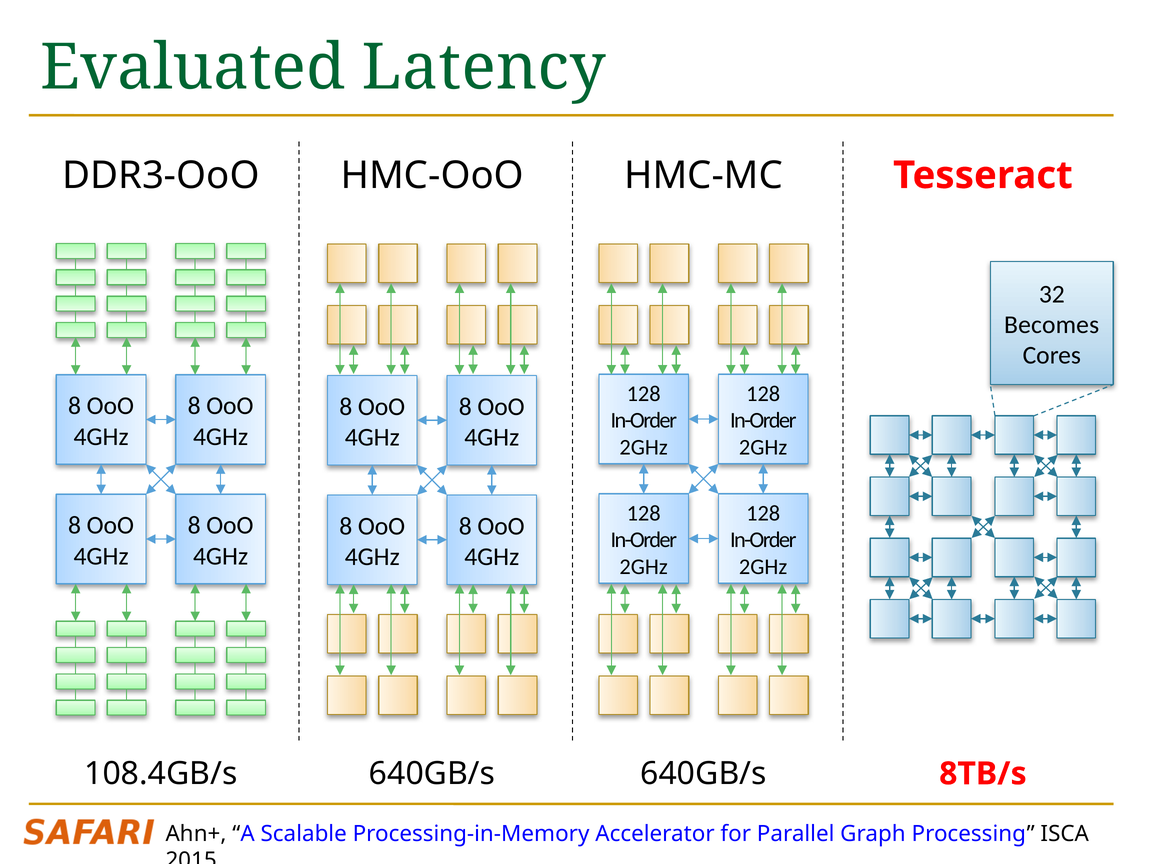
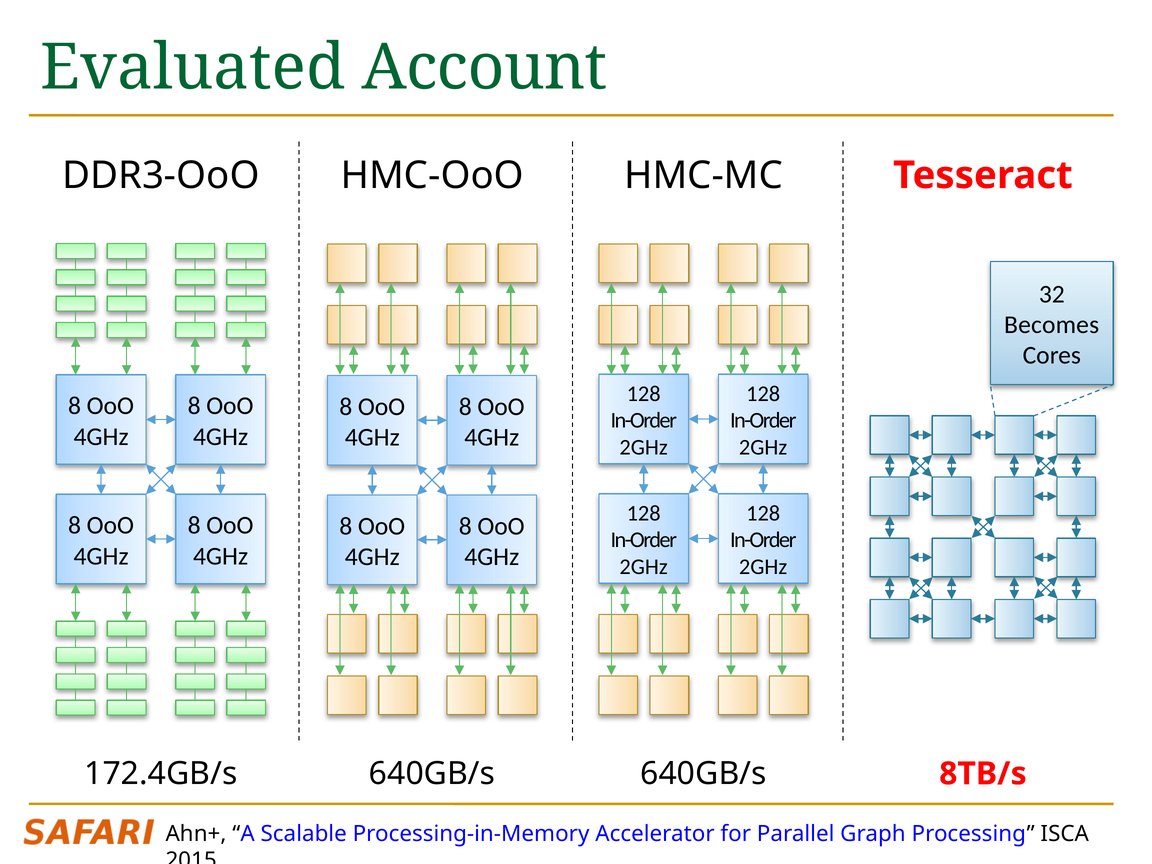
Latency: Latency -> Account (484, 68)
108.4GB/s: 108.4GB/s -> 172.4GB/s (161, 774)
